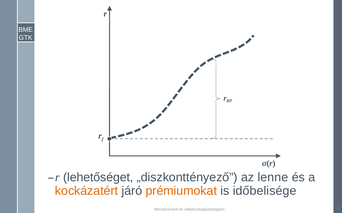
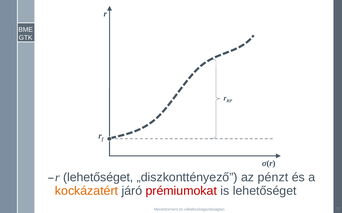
lenne: lenne -> pénzt (273, 178)
prémiumokat colour: orange -> red (181, 191)
is időbelisége: időbelisége -> lehetőséget (265, 191)
